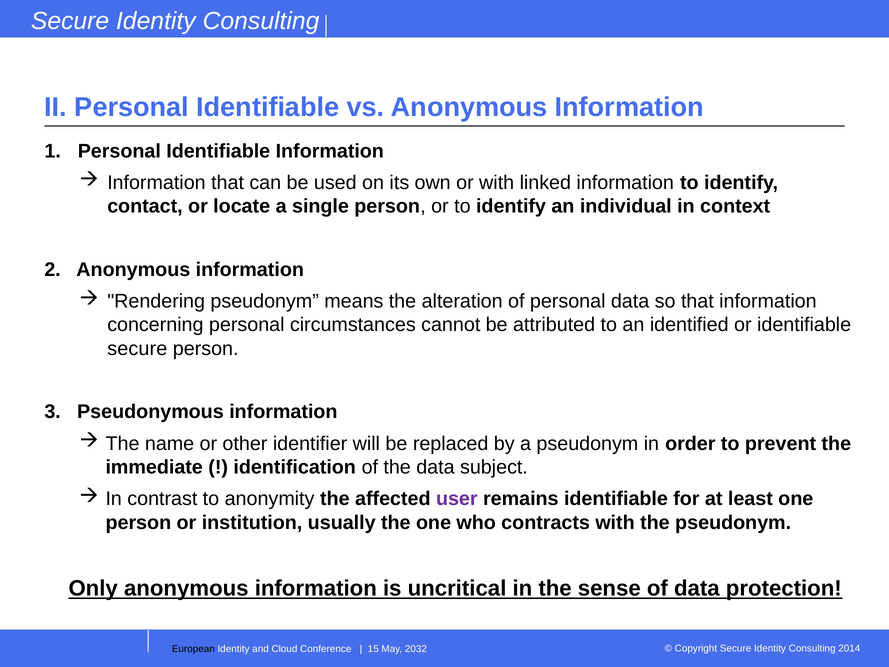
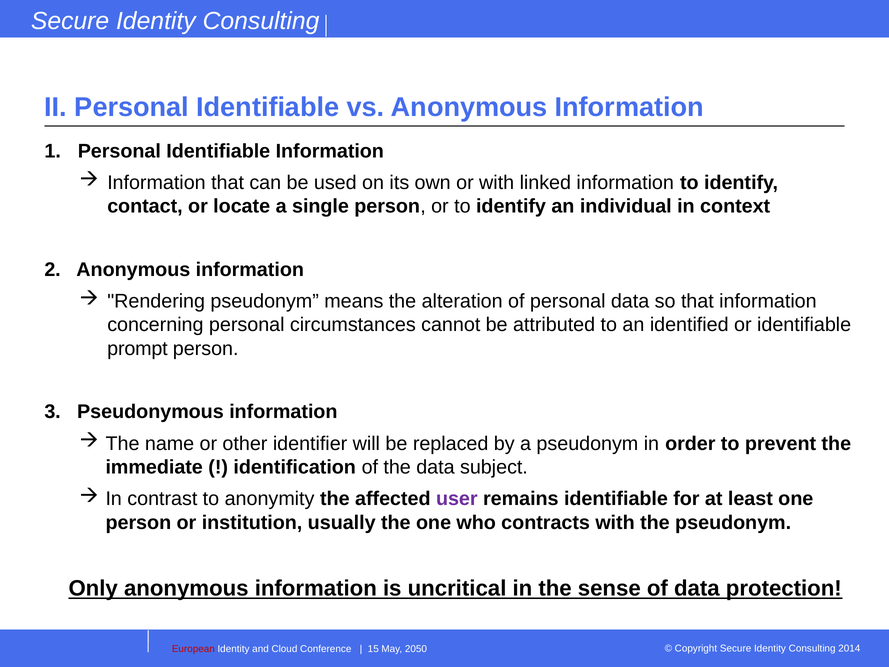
secure: secure -> prompt (137, 349)
European colour: black -> red (193, 649)
2032: 2032 -> 2050 (416, 649)
